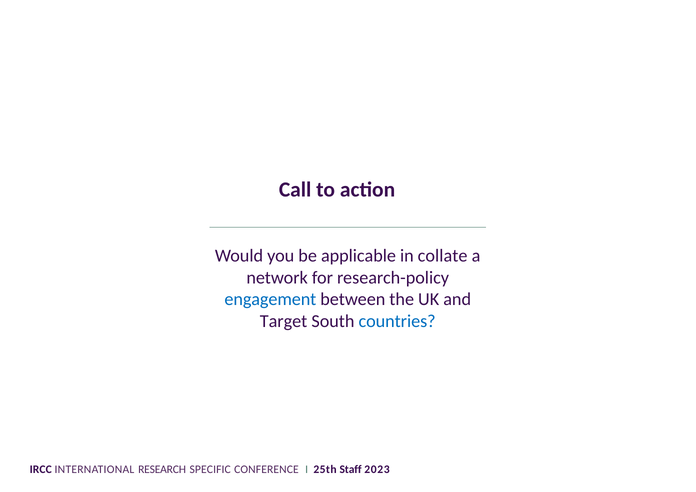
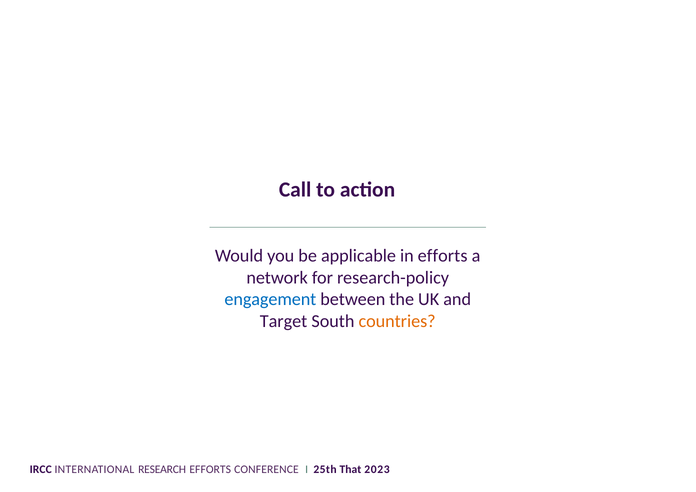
in collate: collate -> efforts (443, 256)
countries colour: blue -> orange (397, 321)
RESEARCH SPECIFIC: SPECIFIC -> EFFORTS (210, 470)
Staff: Staff -> That (350, 470)
